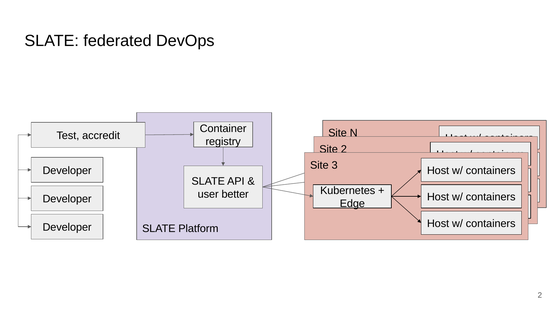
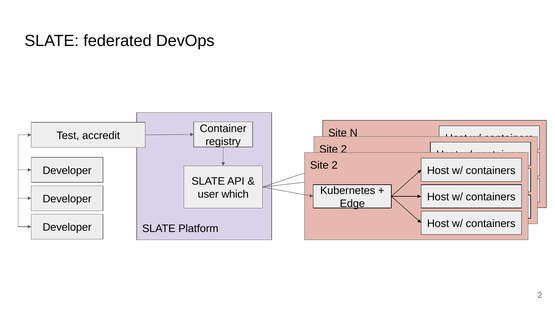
3: 3 -> 2 (335, 165)
better: better -> which (235, 194)
